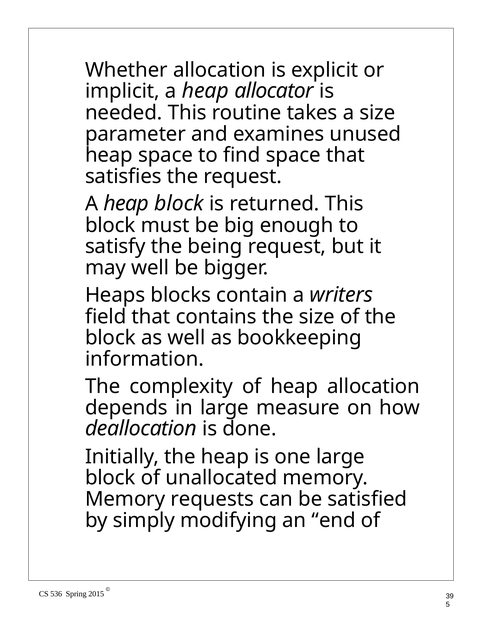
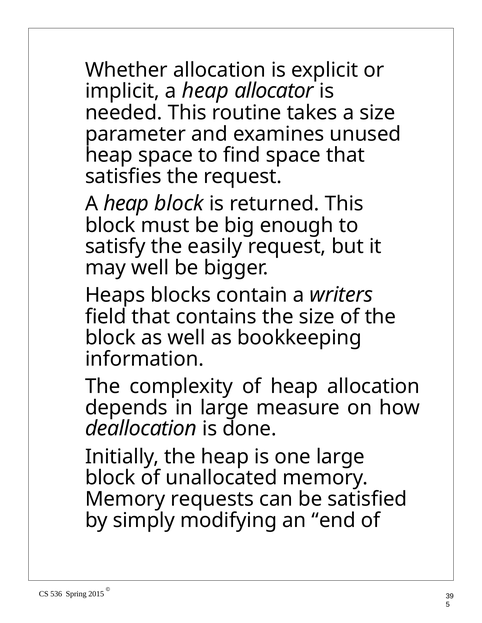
being: being -> easily (215, 247)
